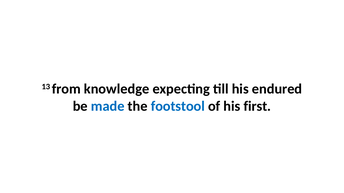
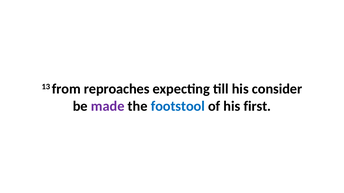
knowledge: knowledge -> reproaches (117, 89)
endured: endured -> consider (277, 89)
made colour: blue -> purple (108, 106)
